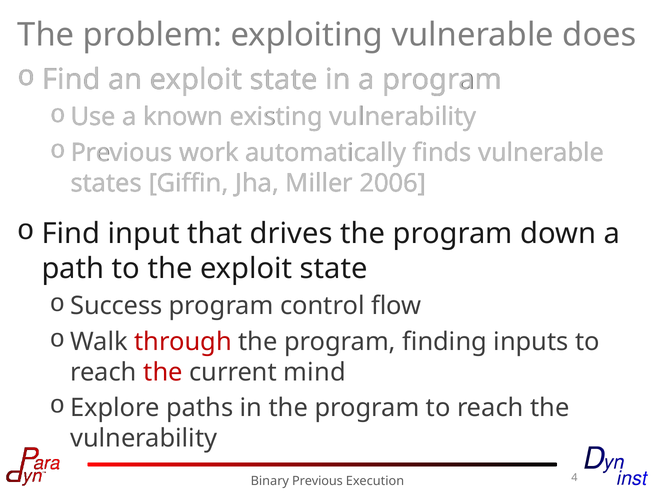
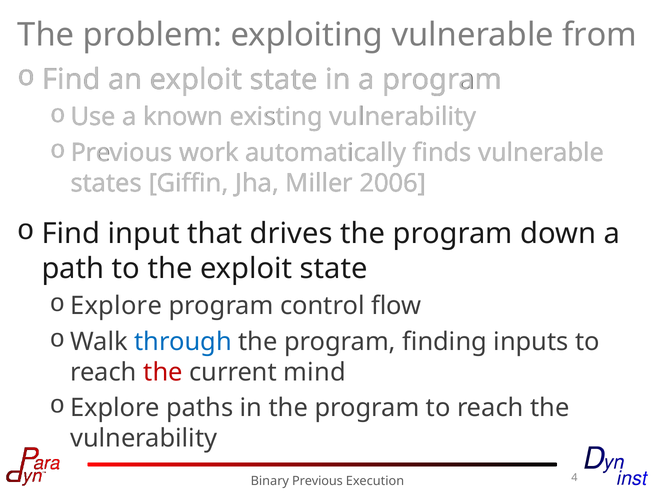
does: does -> from (600, 35)
Success: Success -> Explore (116, 306)
through colour: red -> blue (183, 342)
